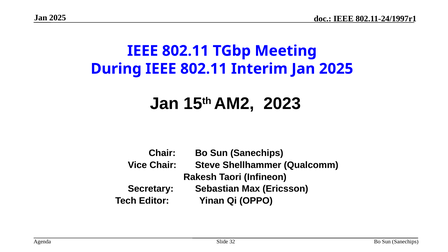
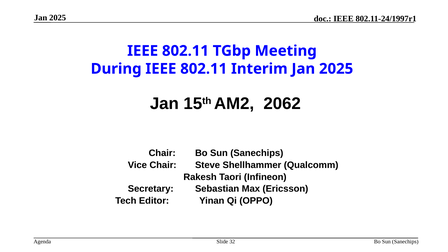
2023: 2023 -> 2062 (282, 104)
